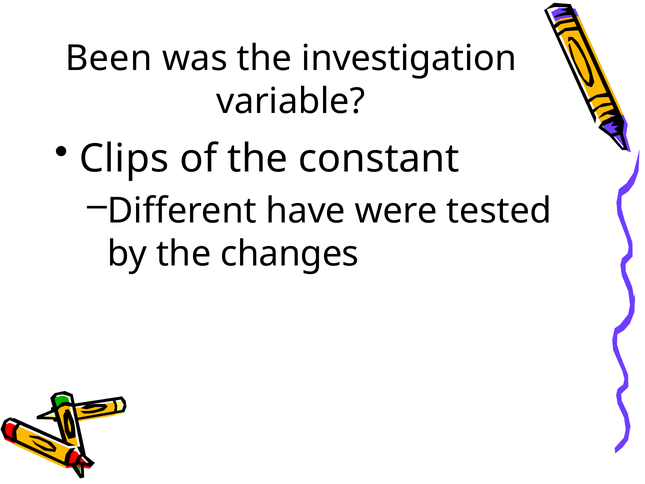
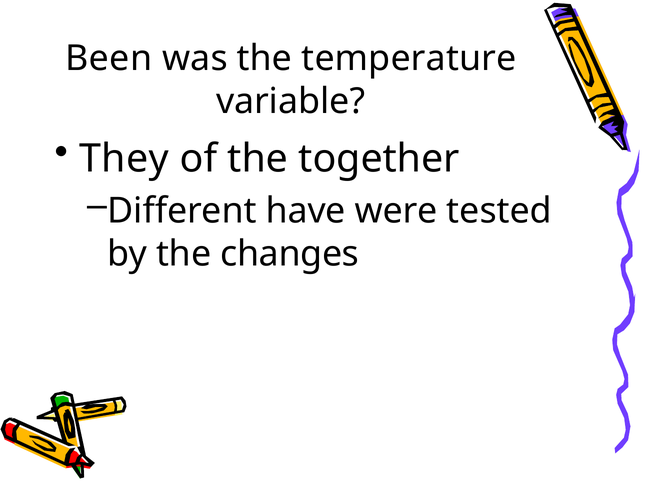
investigation: investigation -> temperature (409, 58)
Clips: Clips -> They (124, 159)
constant: constant -> together (379, 159)
